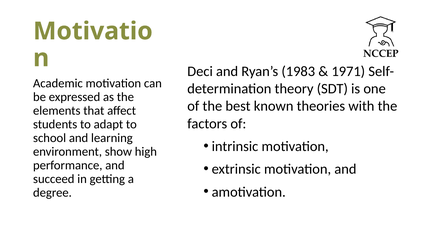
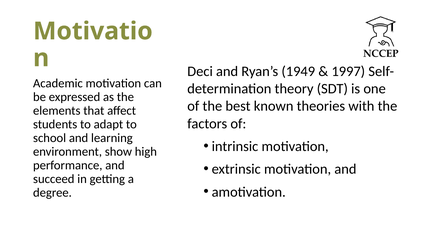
1983: 1983 -> 1949 (298, 71)
1971: 1971 -> 1997 (348, 71)
